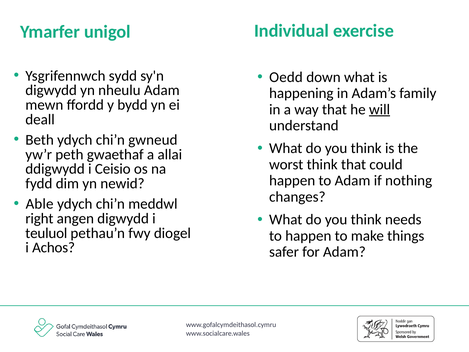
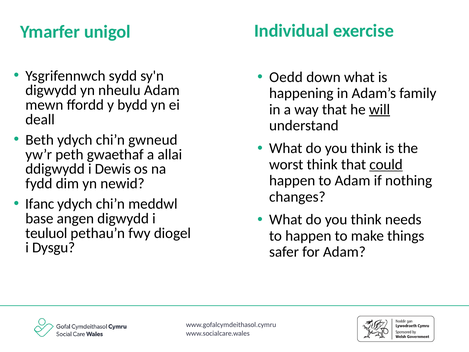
could underline: none -> present (386, 164)
Ceisio: Ceisio -> Dewis (113, 169)
Able: Able -> Ifanc (40, 204)
right: right -> base (39, 218)
Achos: Achos -> Dysgu (54, 247)
